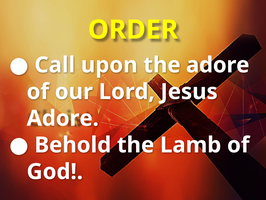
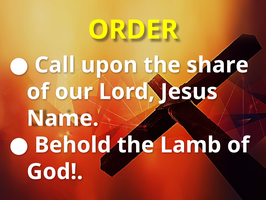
the adore: adore -> share (218, 65)
Adore: Adore -> Name (63, 118)
